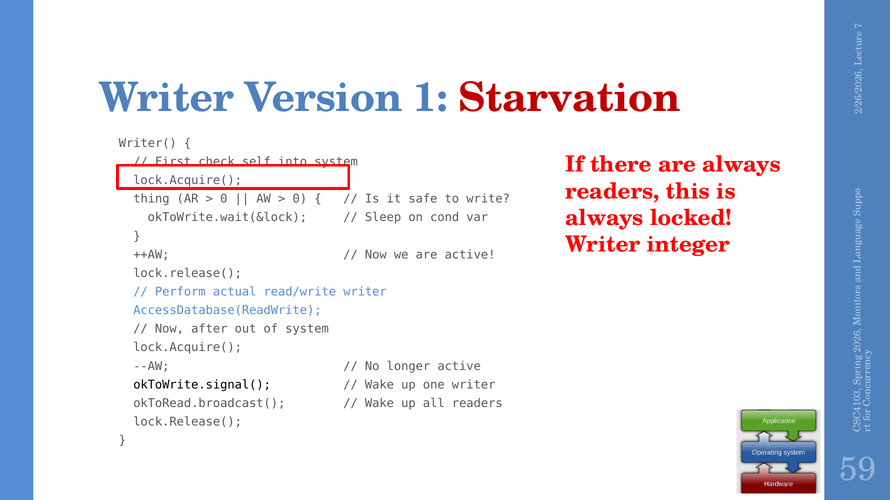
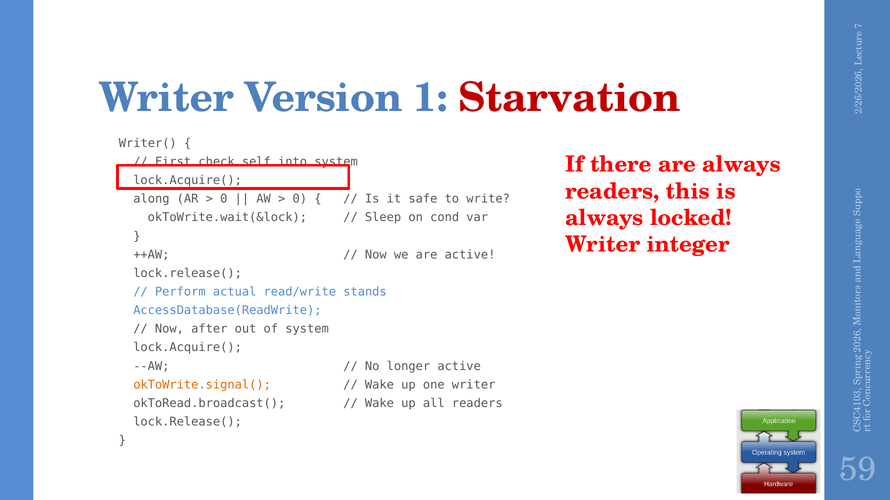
thing: thing -> along (151, 199)
read/write writer: writer -> stands (365, 292)
okToWrite.signal( colour: black -> orange (202, 385)
